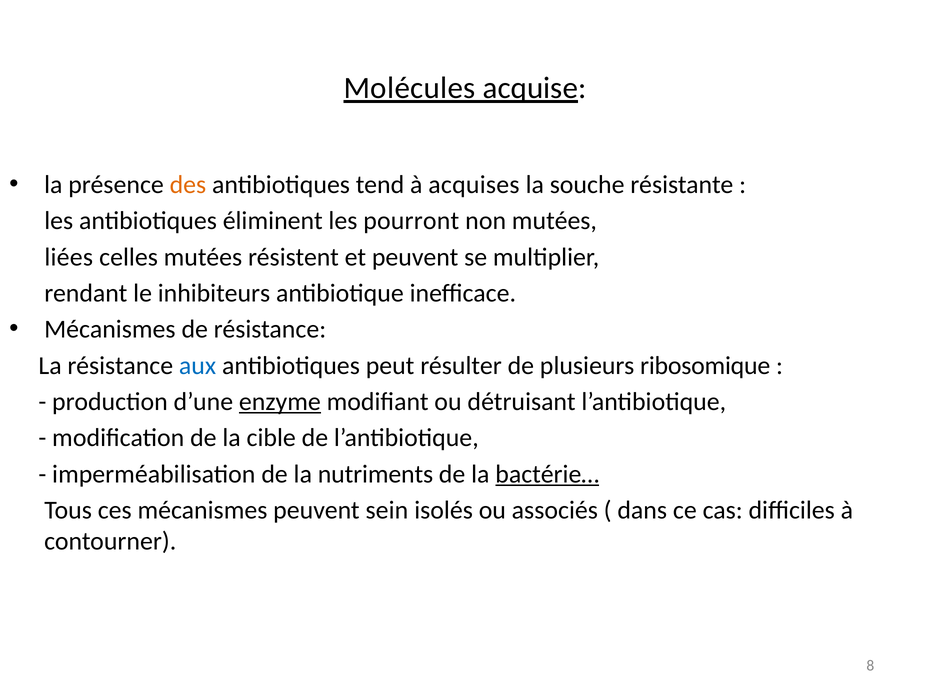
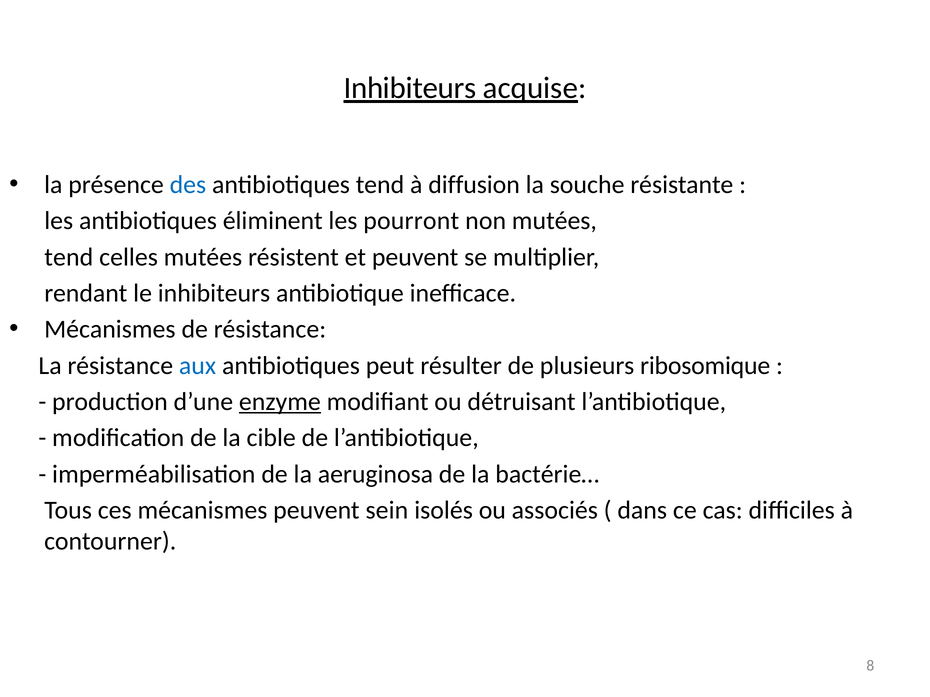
Molécules: Molécules -> Inhibiteurs (410, 88)
des colour: orange -> blue (188, 185)
acquises: acquises -> diffusion (474, 185)
liées: liées -> tend (69, 257)
nutriments: nutriments -> aeruginosa (375, 474)
bactérie… underline: present -> none (547, 474)
